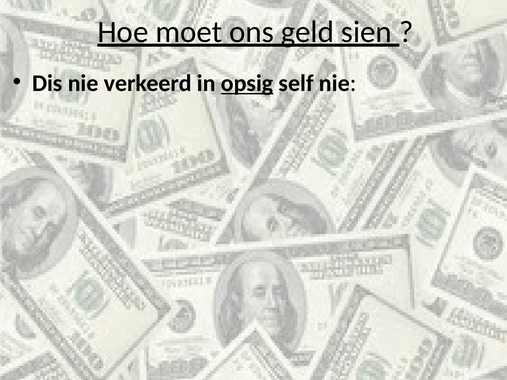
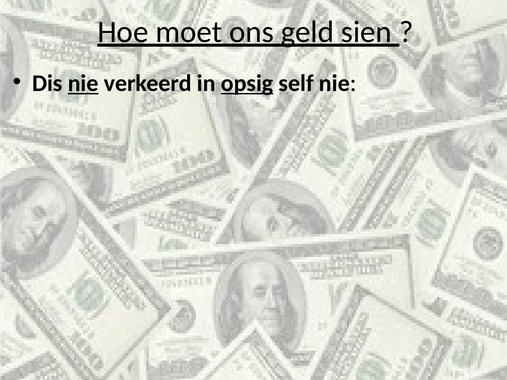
nie underline: none -> present (83, 83)
